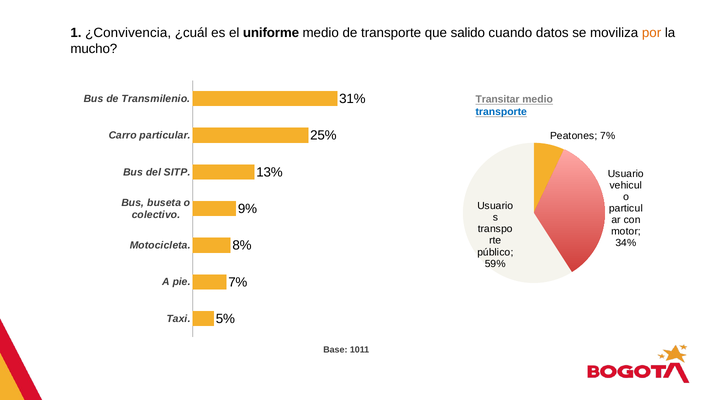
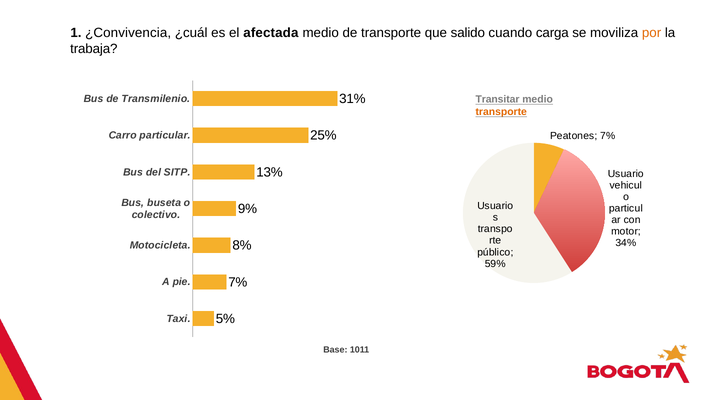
uniforme: uniforme -> afectada (271, 33)
datos: datos -> carga (552, 33)
mucho: mucho -> trabaja (94, 49)
transporte colour: blue -> orange (501, 112)
